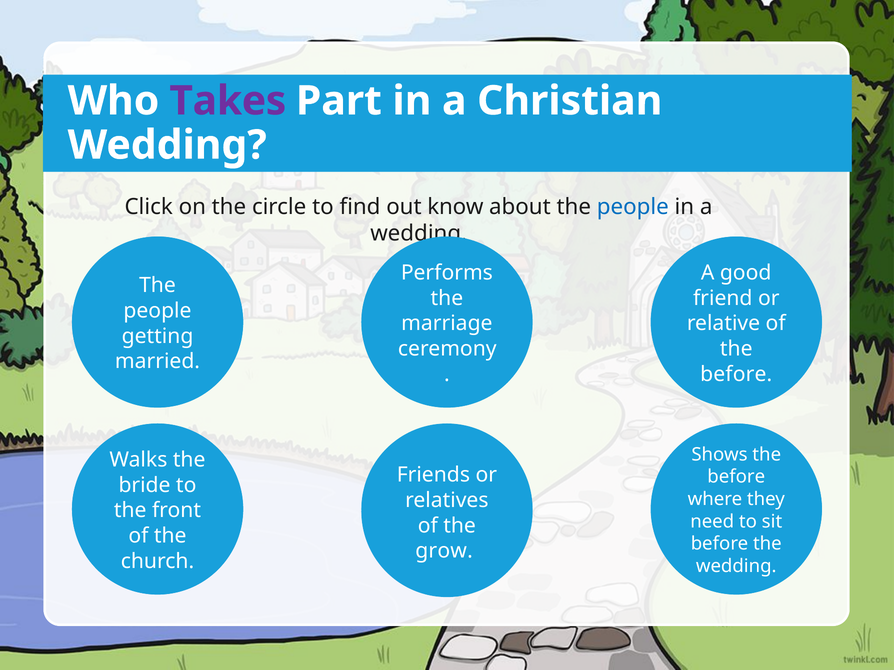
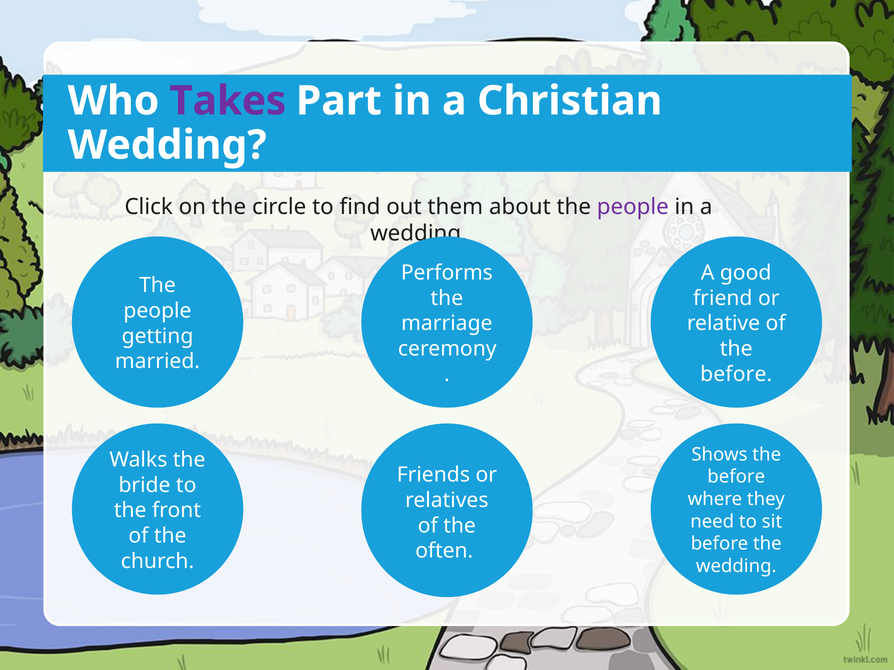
know: know -> them (455, 207)
people colour: blue -> purple (633, 207)
grow: grow -> often (444, 551)
